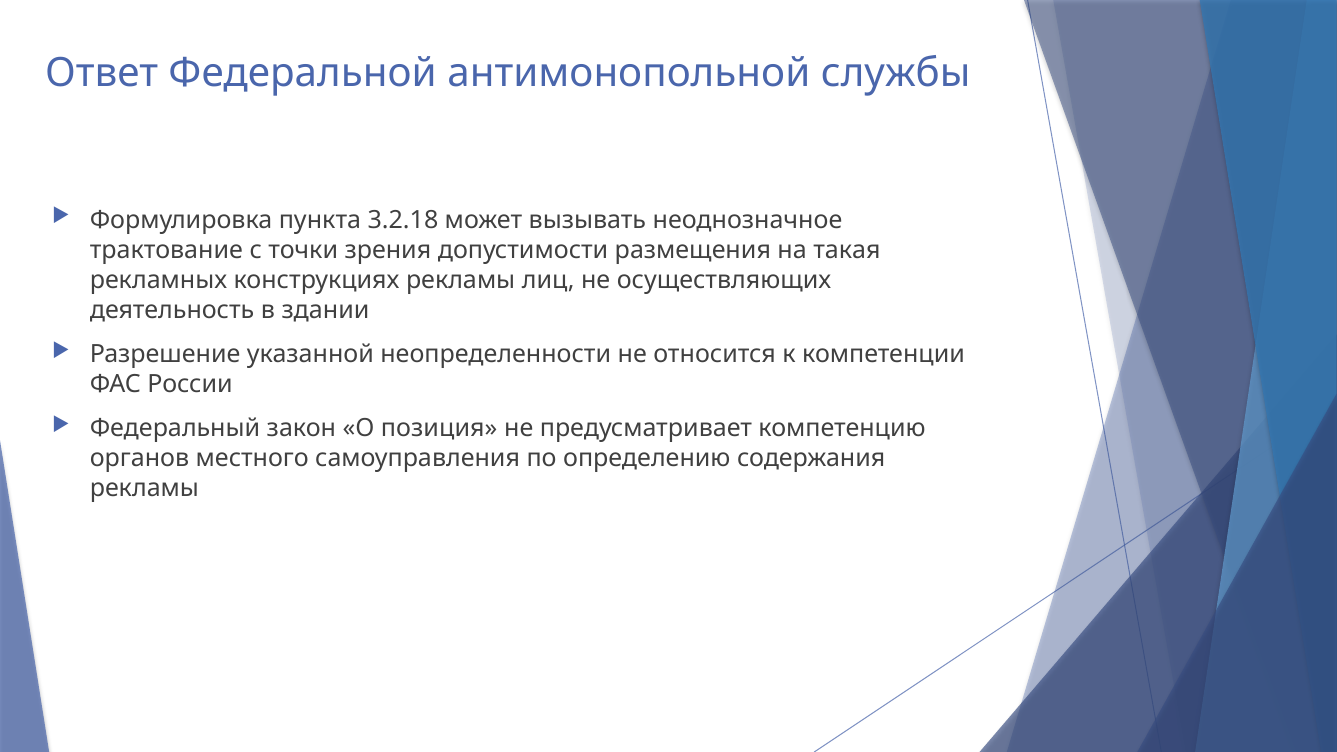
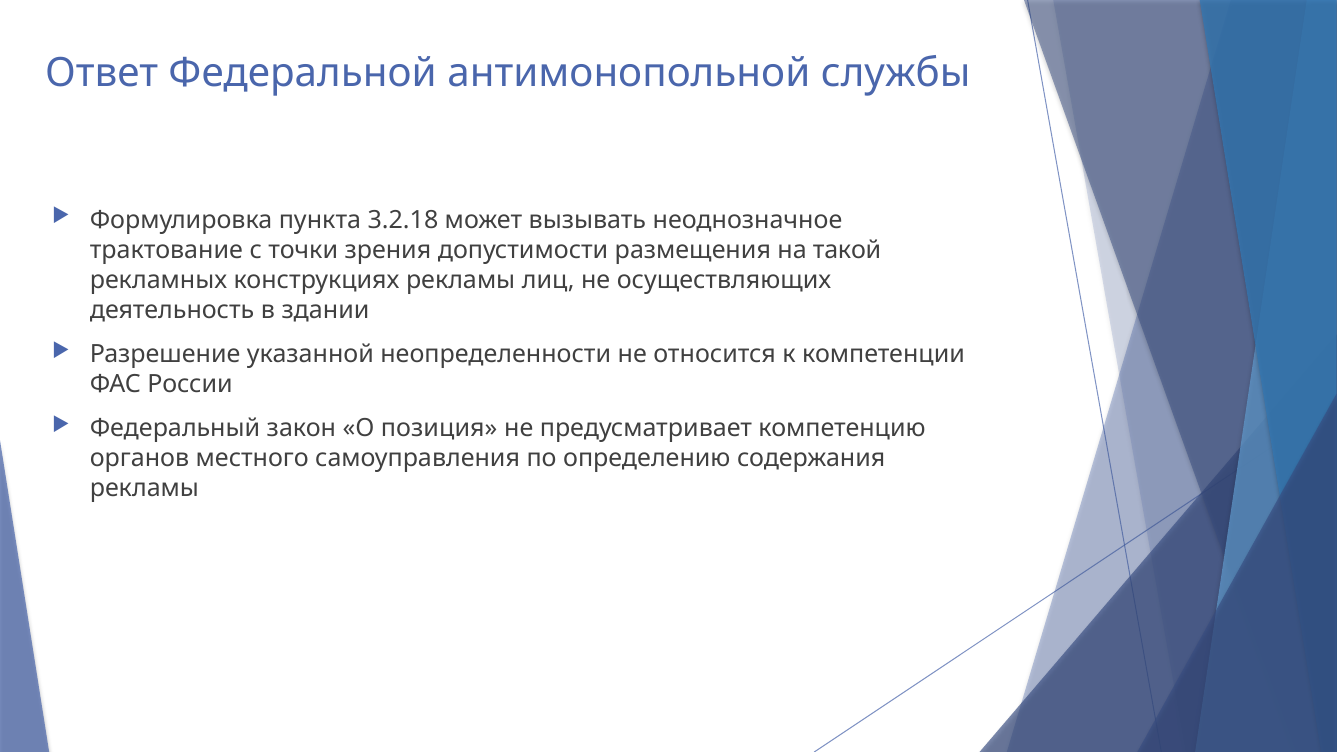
такая: такая -> такой (847, 250)
